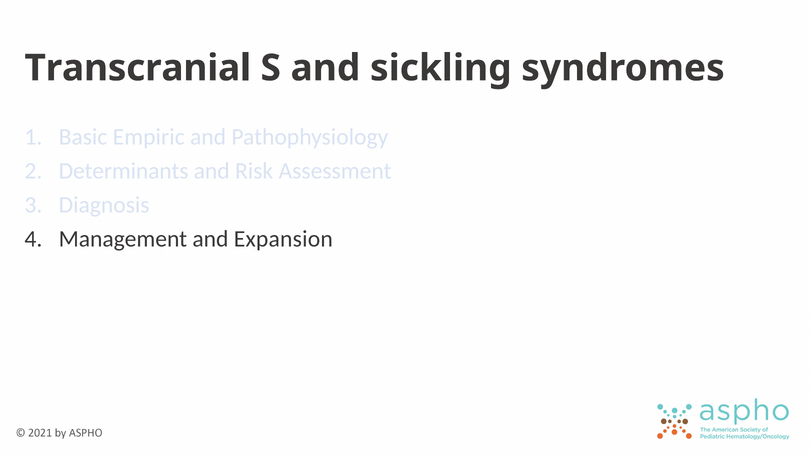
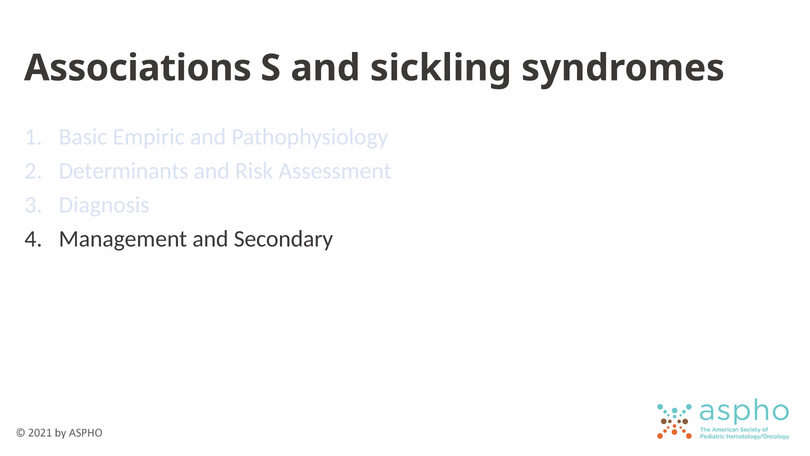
Transcranial: Transcranial -> Associations (138, 68)
Expansion: Expansion -> Secondary (283, 239)
